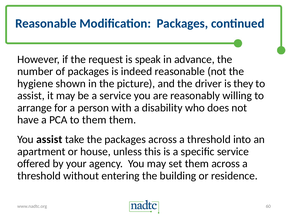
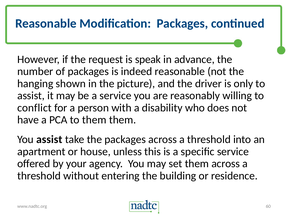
hygiene: hygiene -> hanging (35, 84)
they: they -> only (243, 84)
arrange: arrange -> conflict (34, 108)
